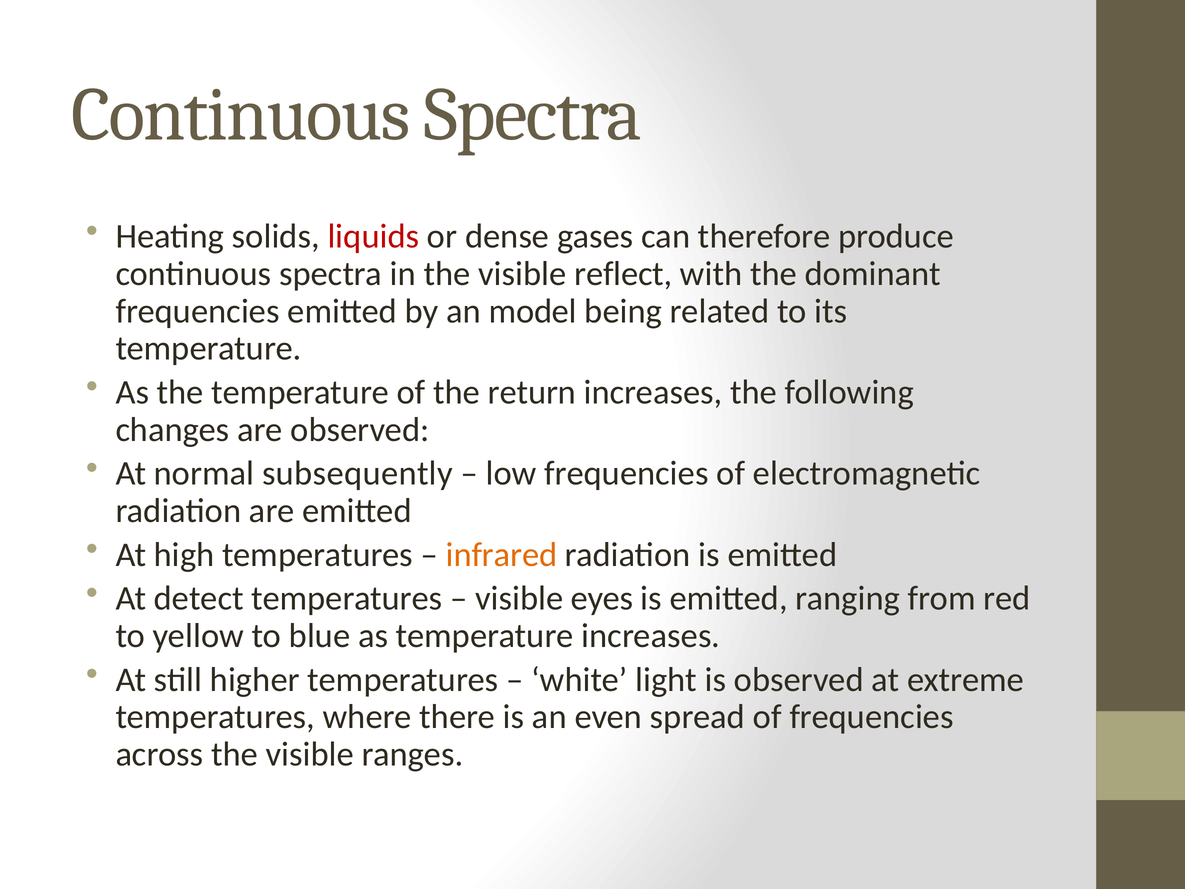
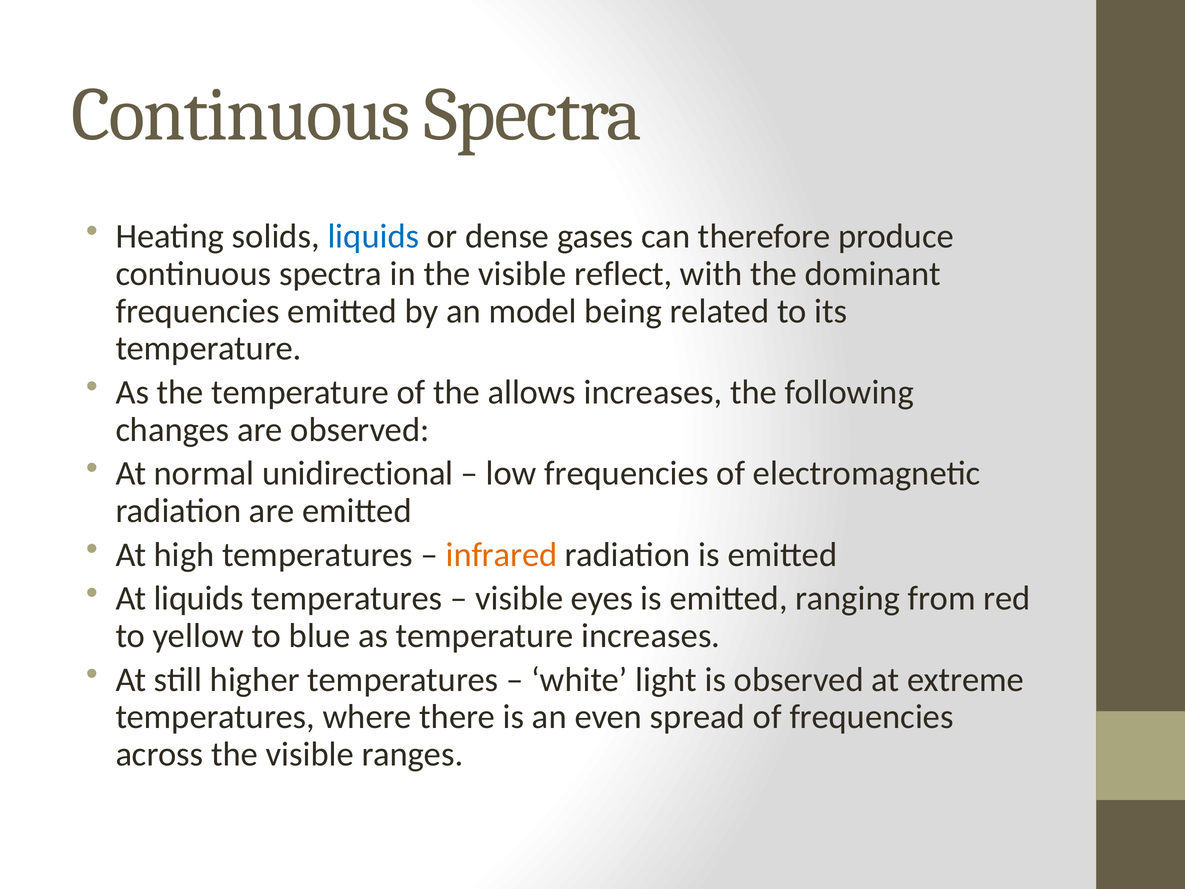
liquids colour: red -> blue (373, 236)
return: return -> allows (532, 392)
subsequently: subsequently -> unidirectional (358, 473)
At detect: detect -> liquids (199, 598)
